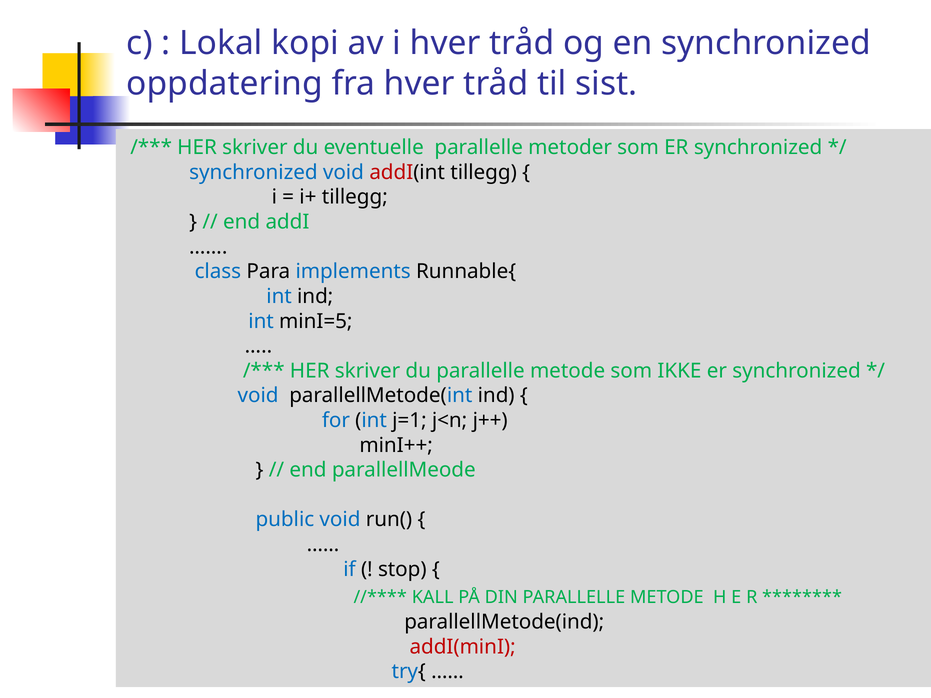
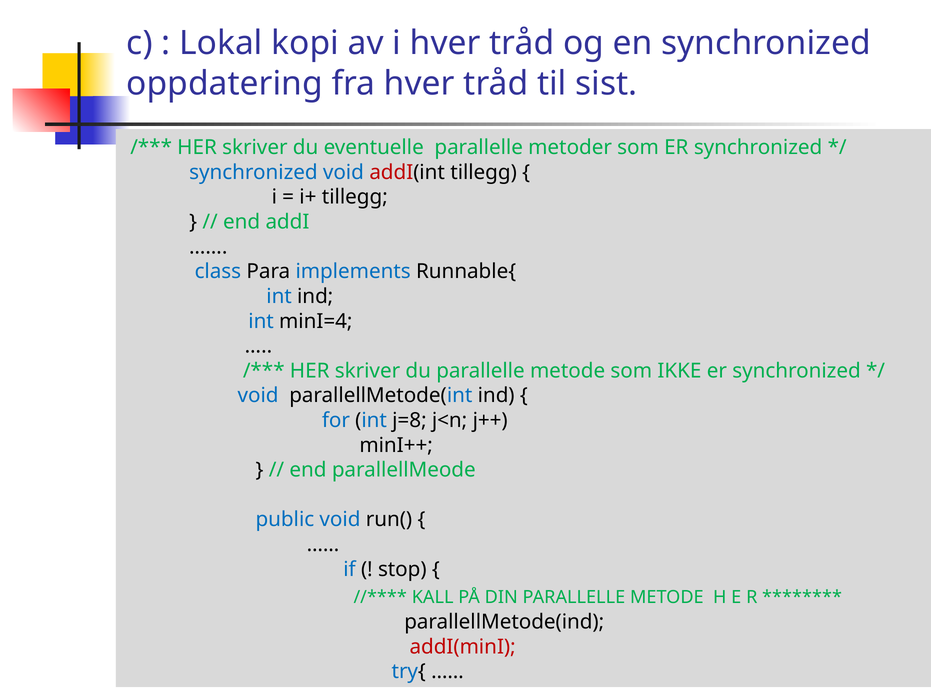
minI=5: minI=5 -> minI=4 (316, 321)
j=1: j=1 -> j=8 (409, 421)
